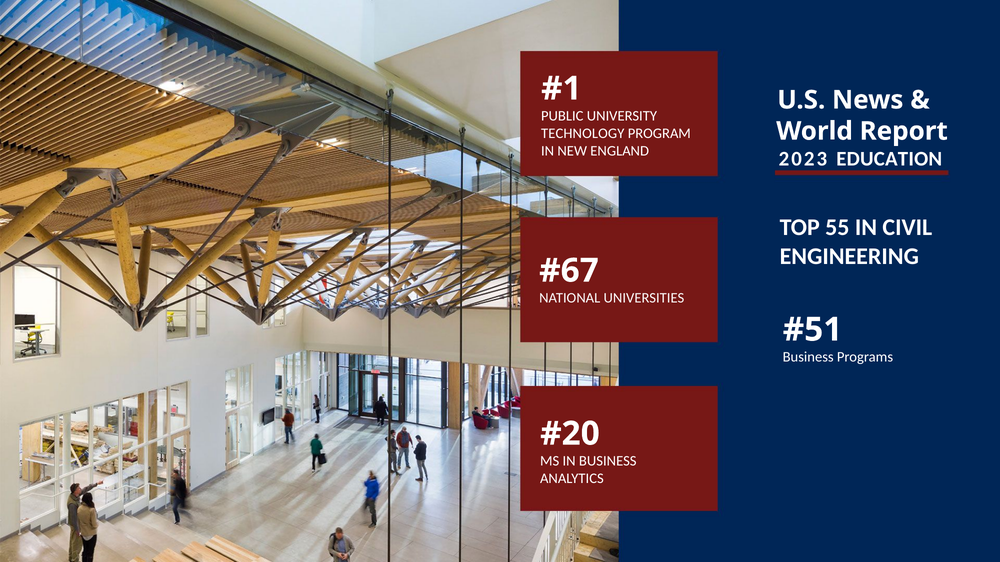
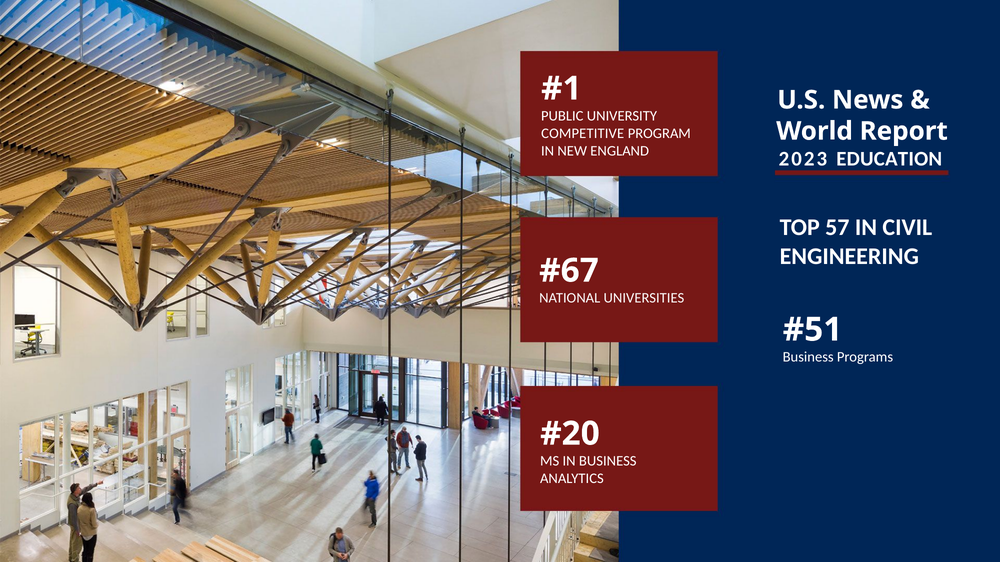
TECHNOLOGY: TECHNOLOGY -> COMPETITIVE (583, 134)
55: 55 -> 57 (837, 228)
